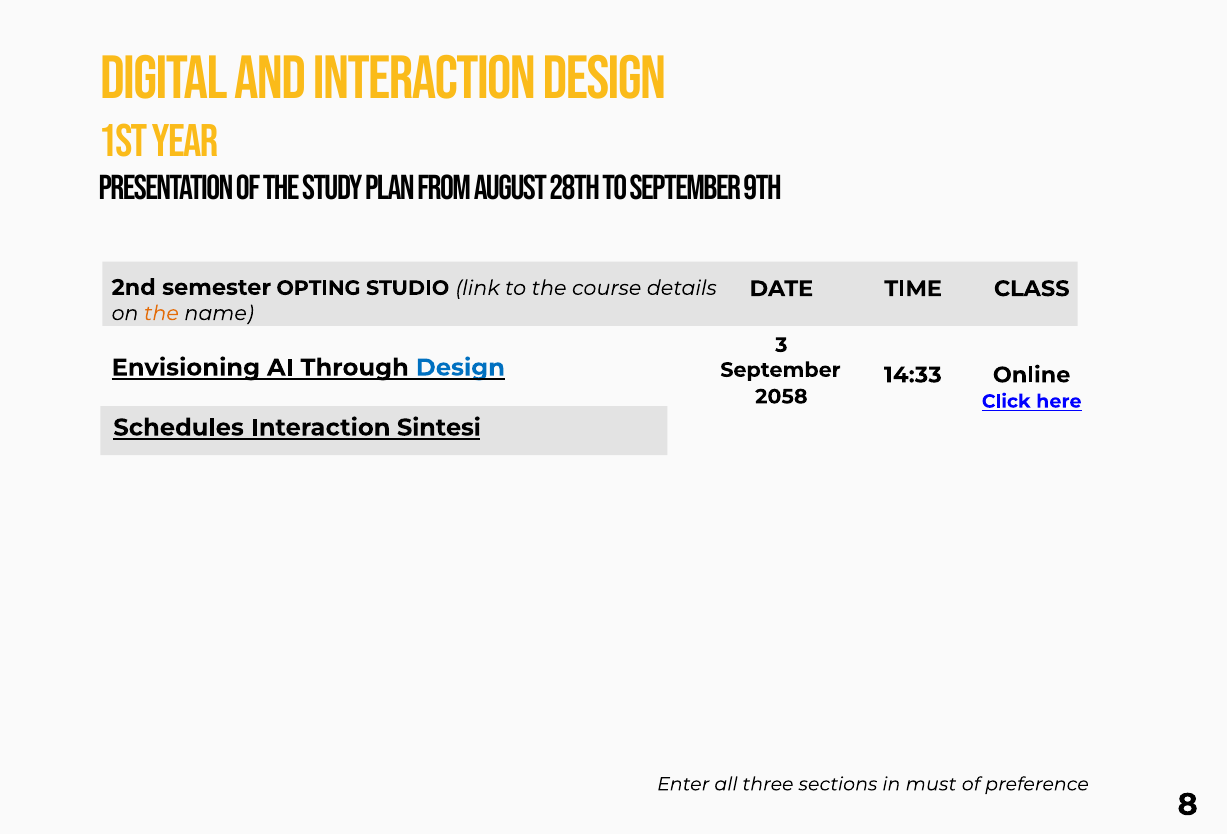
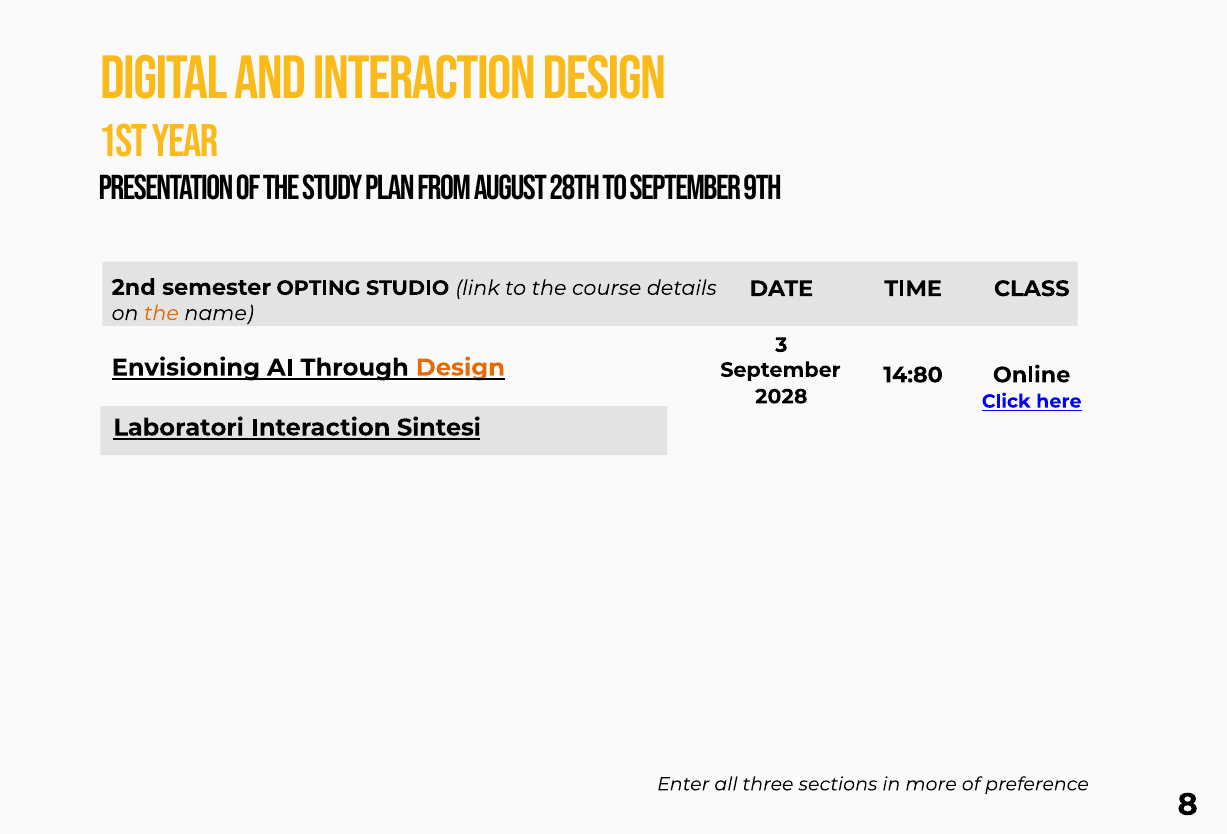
Design colour: blue -> orange (460, 368)
14:33: 14:33 -> 14:80 (913, 375)
2058: 2058 -> 2028 (781, 397)
Schedules: Schedules -> Laboratori (179, 428)
must: must -> more (931, 784)
